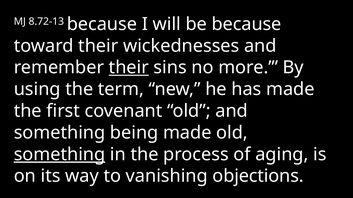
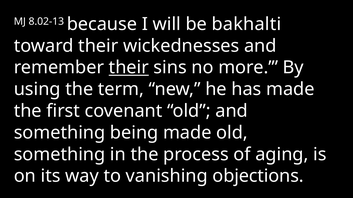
8.72-13: 8.72-13 -> 8.02-13 (46, 22)
be because: because -> bakhalti (246, 24)
something underline: present -> none (60, 155)
